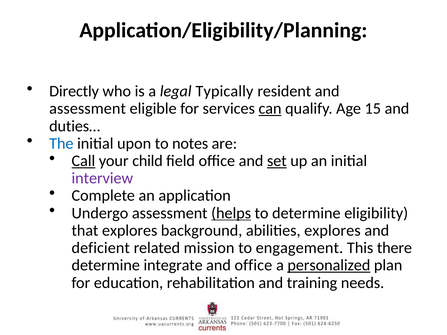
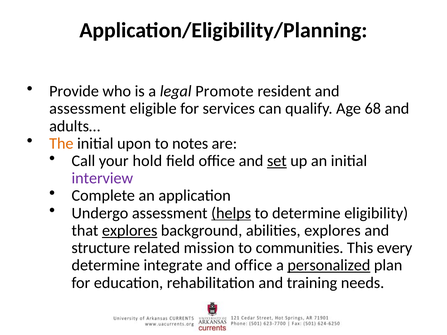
Directly: Directly -> Provide (74, 91)
Typically: Typically -> Promote (224, 91)
can underline: present -> none (270, 109)
15: 15 -> 68 (373, 109)
duties…: duties… -> adults… (75, 126)
The colour: blue -> orange (61, 144)
Call underline: present -> none (83, 161)
child: child -> hold (147, 161)
explores underline: none -> present (130, 231)
deficient: deficient -> structure (101, 248)
engagement: engagement -> communities (300, 248)
there: there -> every (394, 248)
